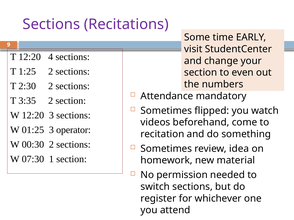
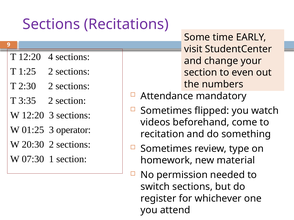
00:30: 00:30 -> 20:30 (33, 145)
idea: idea -> type (239, 149)
